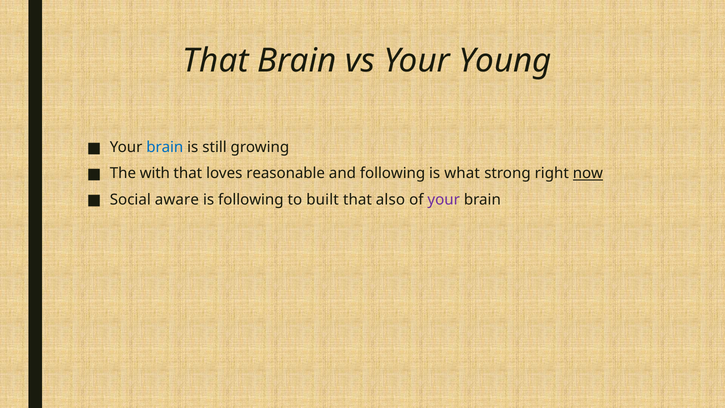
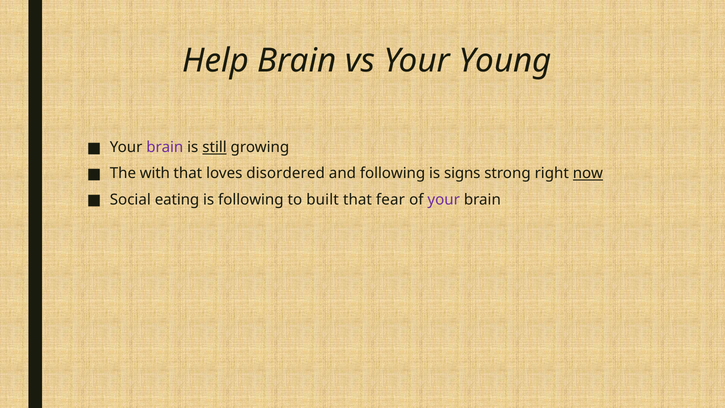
That: That -> Help (216, 61)
brain colour: blue -> purple (165, 147)
still underline: none -> present (215, 147)
reasonable: reasonable -> disordered (286, 173)
what: what -> signs (462, 173)
aware: aware -> eating (177, 200)
also: also -> fear (390, 200)
